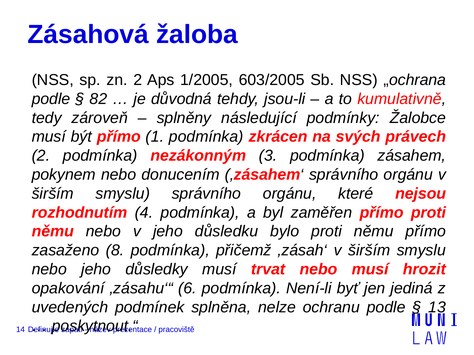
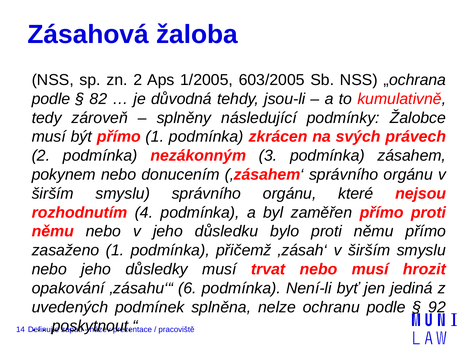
zasaženo 8: 8 -> 1 (115, 251)
13: 13 -> 92 (437, 308)
